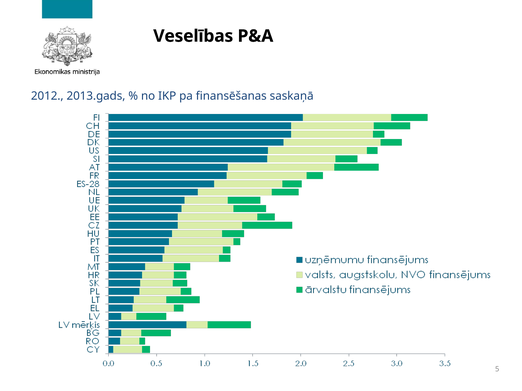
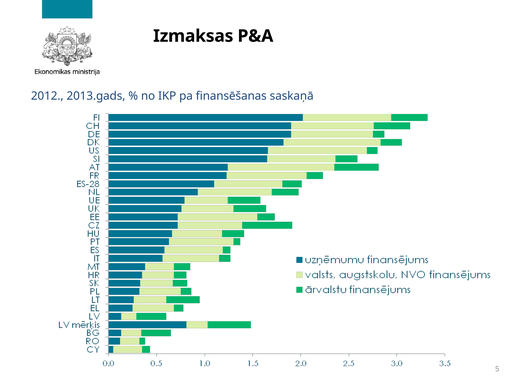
Veselības: Veselības -> Izmaksas (193, 36)
